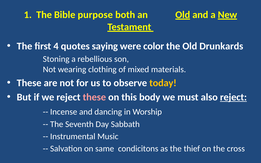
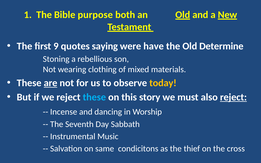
4: 4 -> 9 (56, 46)
color: color -> have (154, 46)
Drunkards: Drunkards -> Determine (221, 46)
are underline: none -> present (51, 83)
these colour: pink -> light blue (94, 97)
body: body -> story (150, 97)
